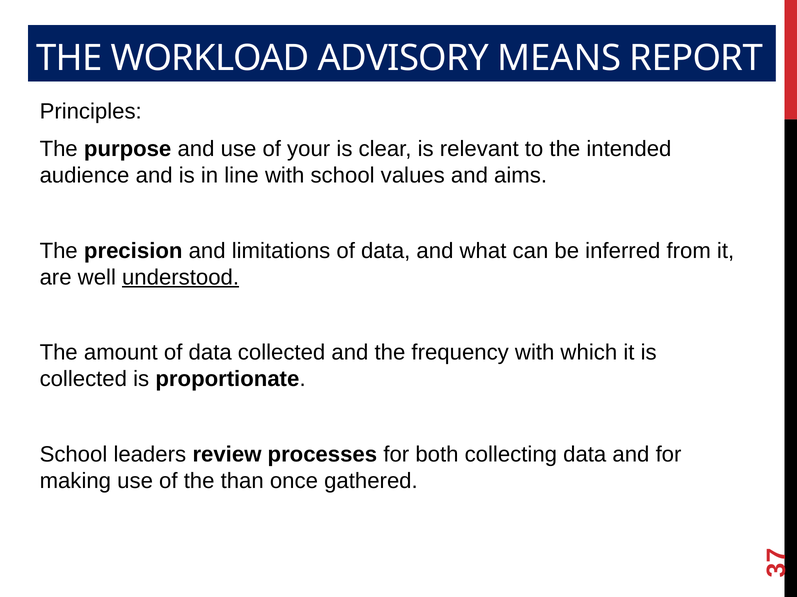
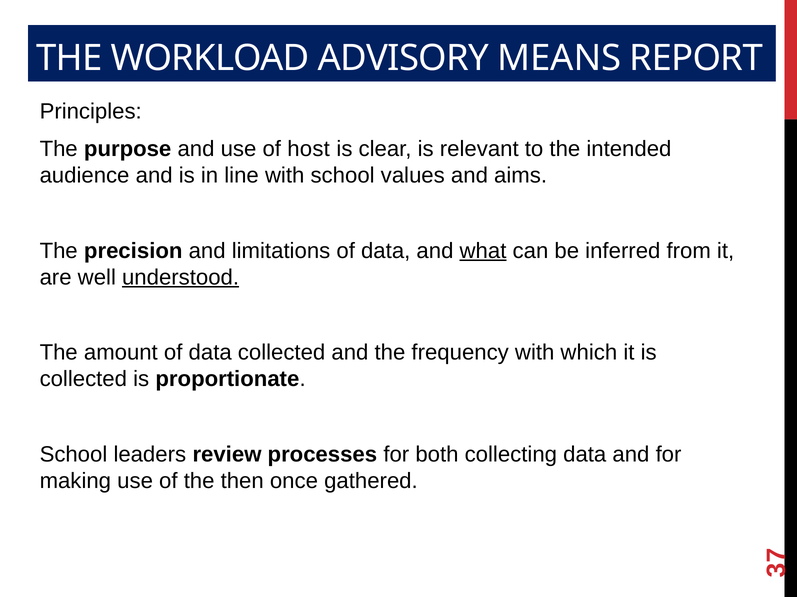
your: your -> host (309, 149)
what underline: none -> present (483, 251)
than: than -> then (242, 482)
